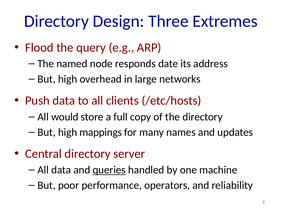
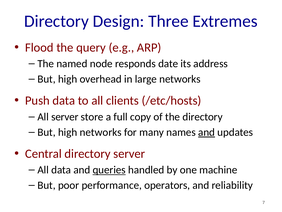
All would: would -> server (65, 117)
high mappings: mappings -> networks (101, 132)
and underline: none -> present (207, 132)
